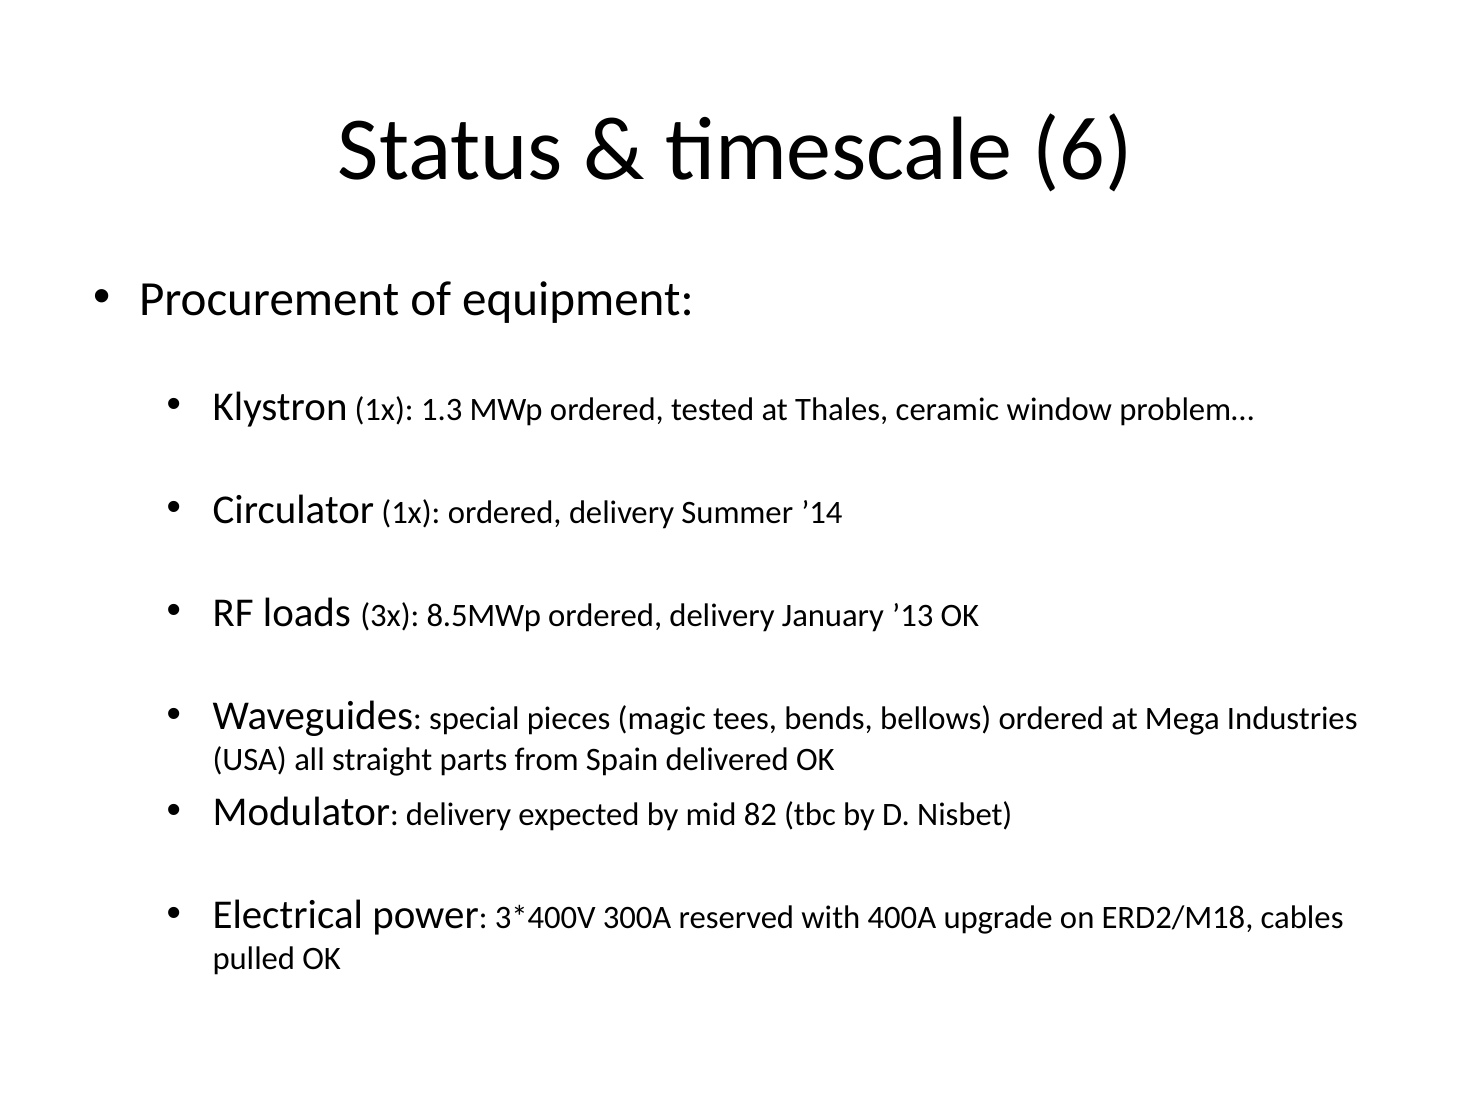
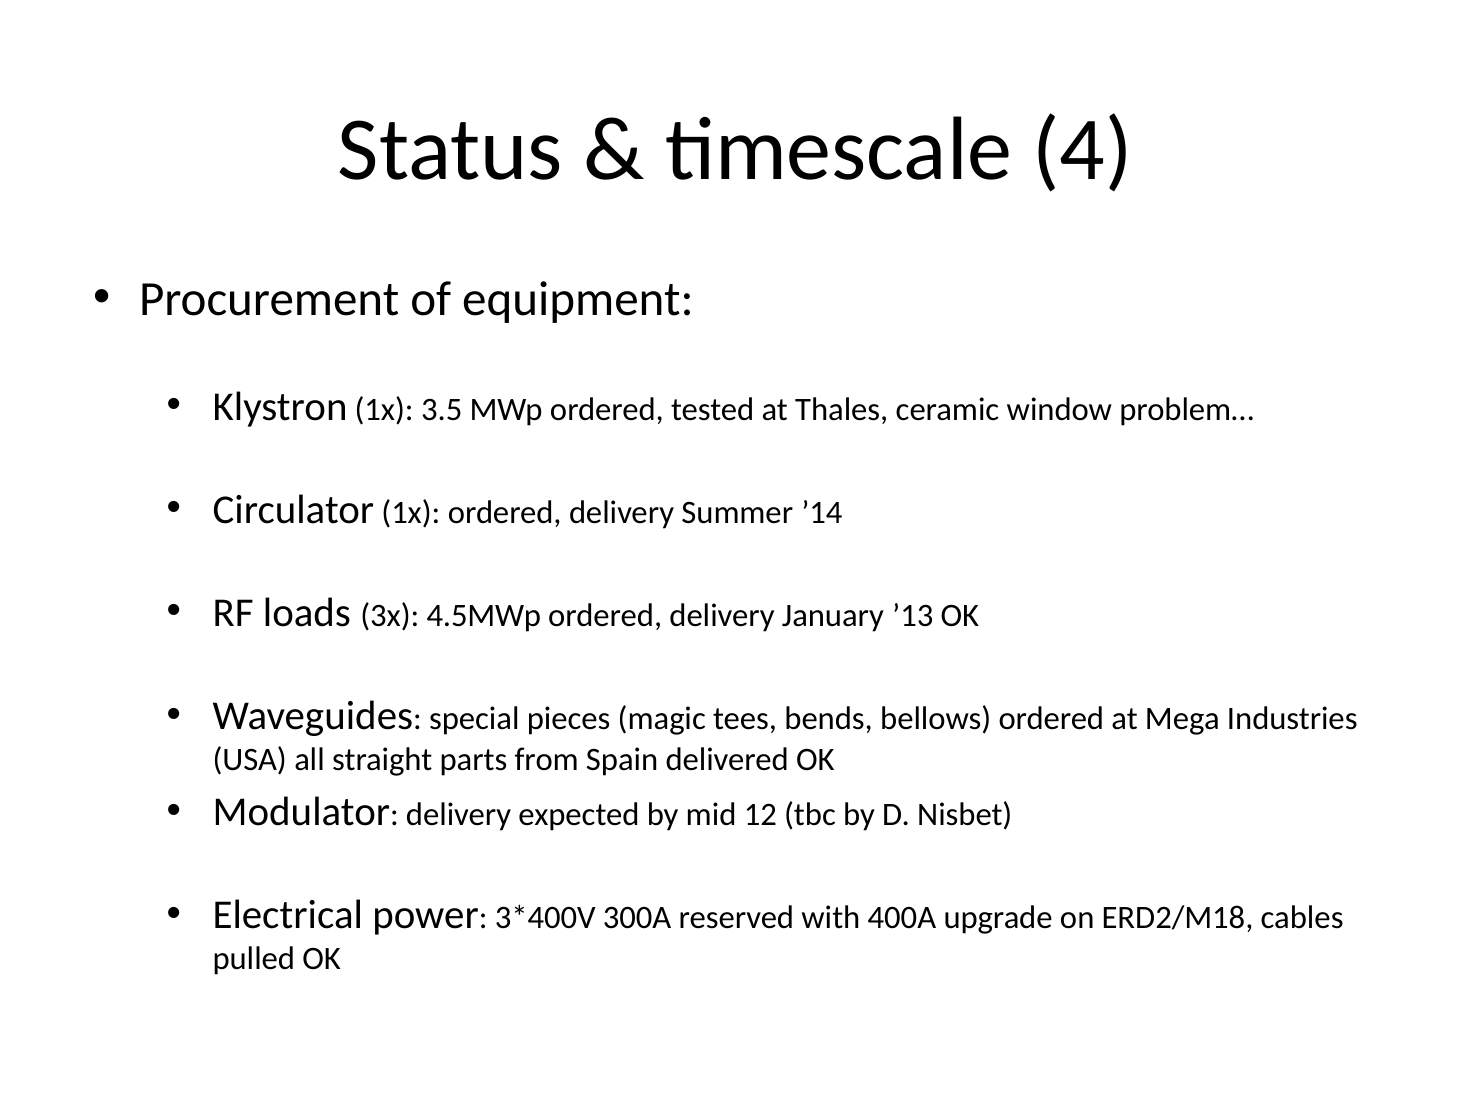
6: 6 -> 4 (1083, 150)
1.3: 1.3 -> 3.5 (442, 409)
8.5MWp: 8.5MWp -> 4.5MWp (484, 616)
82: 82 -> 12 (760, 815)
